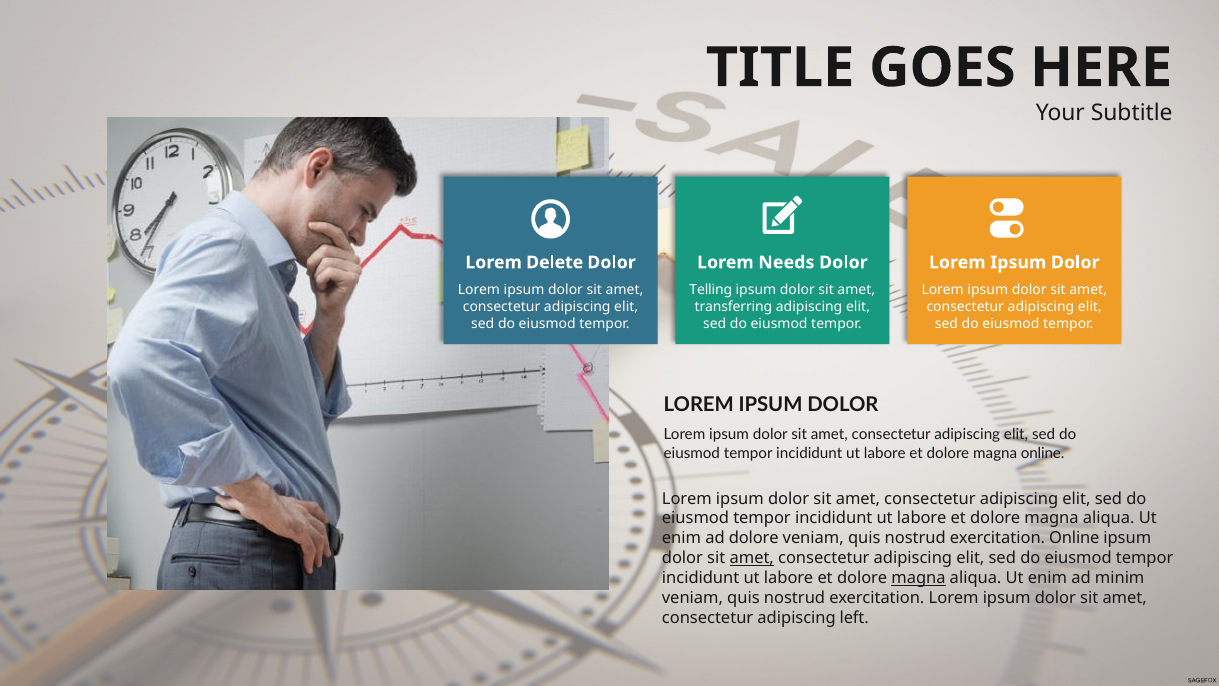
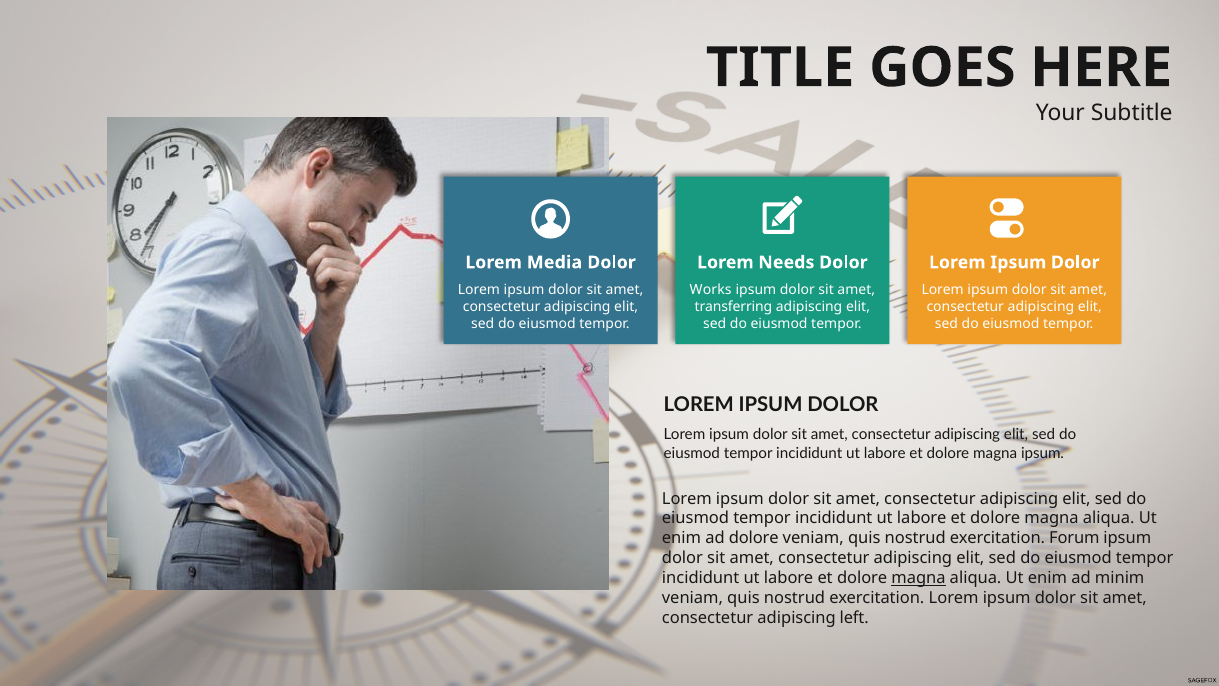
Delete: Delete -> Media (554, 262)
Telling: Telling -> Works (711, 290)
magna online: online -> ipsum (1043, 453)
exercitation Online: Online -> Forum (1074, 538)
amet underline: present -> none (752, 558)
